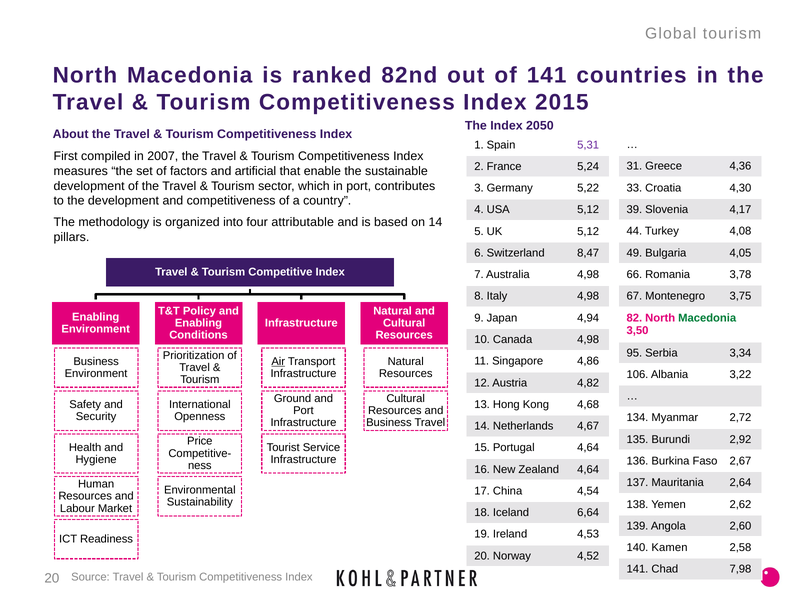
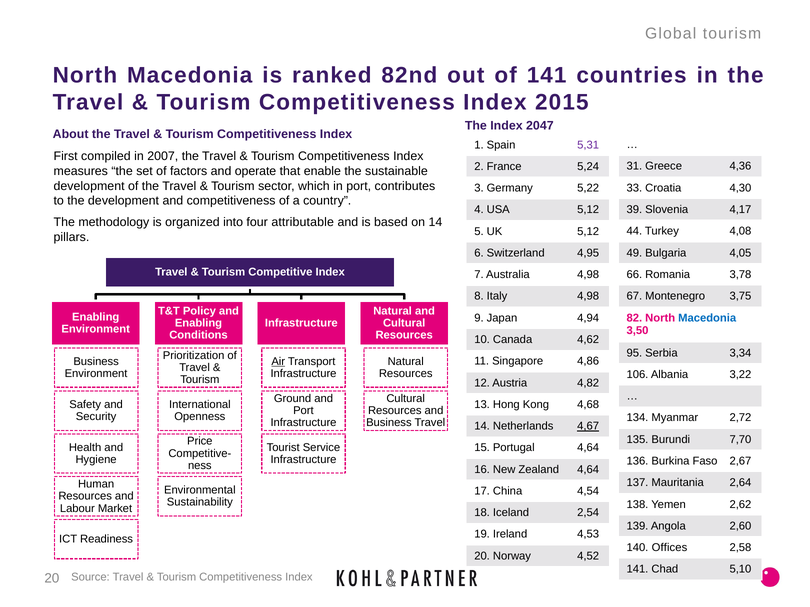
2050: 2050 -> 2047 (540, 126)
artificial: artificial -> operate (256, 171)
8,47: 8,47 -> 4,95 (588, 253)
Macedonia colour: green -> blue (707, 318)
Canada 4,98: 4,98 -> 4,62 (588, 340)
4,67 underline: none -> present (588, 426)
2,92: 2,92 -> 7,70 (740, 440)
6,64: 6,64 -> 2,54 (588, 513)
Kamen: Kamen -> Offices (670, 548)
7,98: 7,98 -> 5,10 (740, 570)
